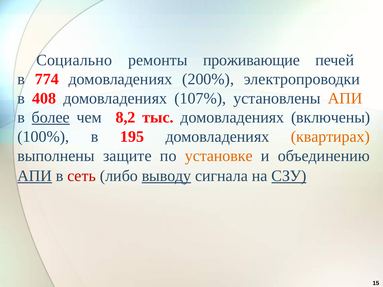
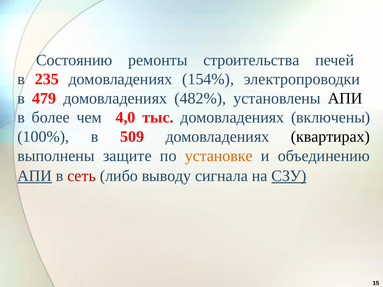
Социально: Социально -> Состоянию (74, 60)
проживающие: проживающие -> строительства (251, 60)
774: 774 -> 235 (47, 79)
200%: 200% -> 154% (208, 79)
408: 408 -> 479 (44, 98)
107%: 107% -> 482% (200, 98)
АПИ colour: orange -> black (345, 98)
более underline: present -> none (51, 118)
8,2: 8,2 -> 4,0 (125, 118)
195: 195 -> 509 (132, 137)
квартирах colour: orange -> black (330, 137)
выводу underline: present -> none (166, 176)
